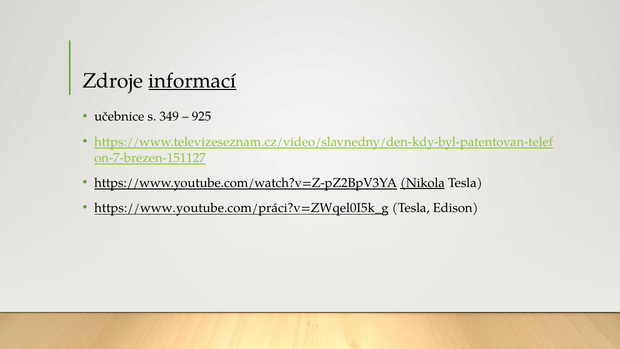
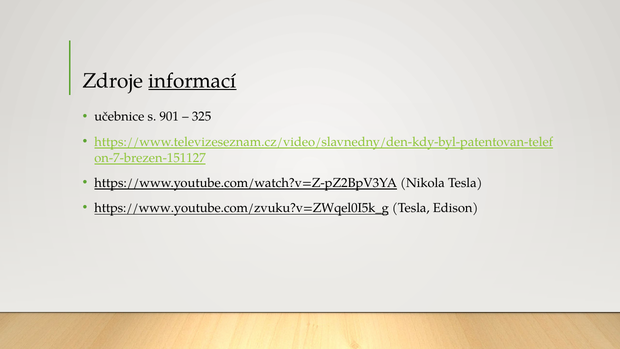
349: 349 -> 901 (169, 117)
925: 925 -> 325 (202, 117)
Nikola underline: present -> none (422, 183)
https://www.youtube.com/práci?v=ZWqel0I5k_g: https://www.youtube.com/práci?v=ZWqel0I5k_g -> https://www.youtube.com/zvuku?v=ZWqel0I5k_g (242, 208)
